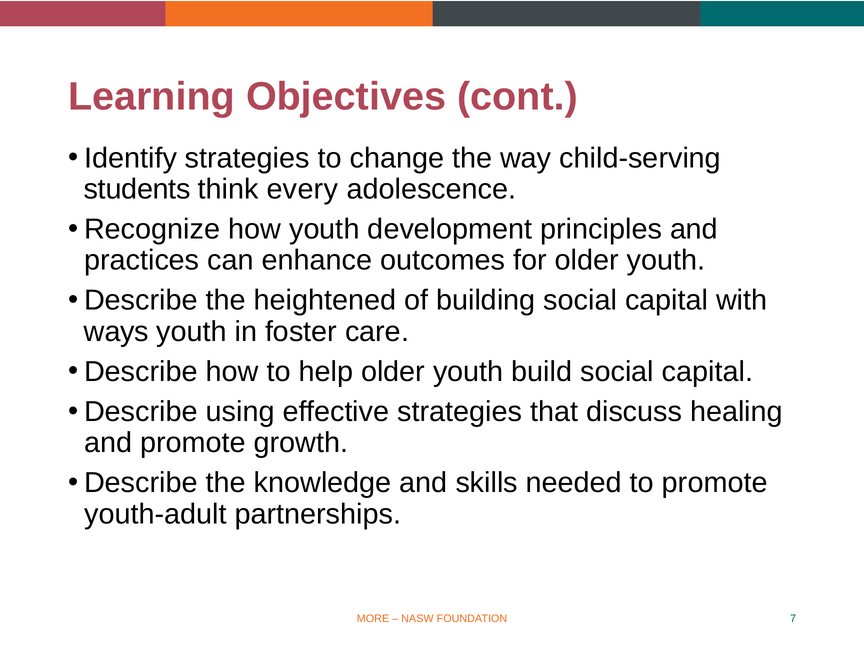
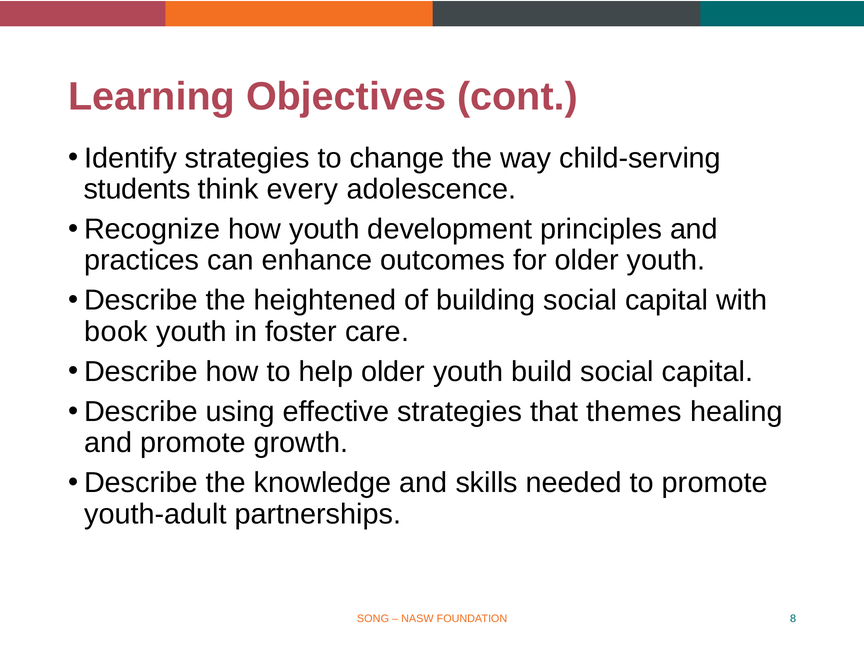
ways: ways -> book (116, 332)
discuss: discuss -> themes (634, 412)
MORE: MORE -> SONG (373, 619)
7: 7 -> 8 (793, 619)
